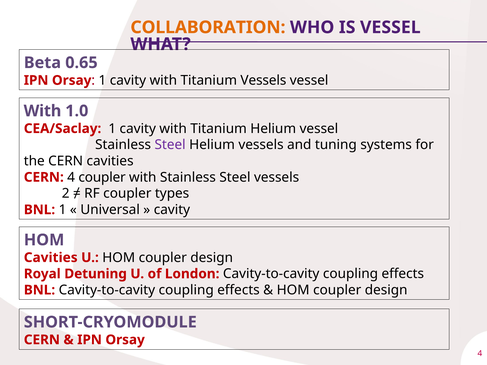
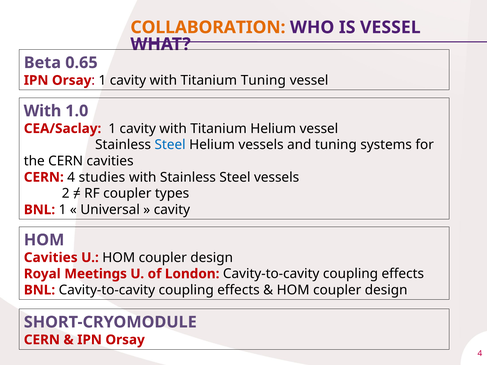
Titanium Vessels: Vessels -> Tuning (263, 80)
Steel colour: purple -> blue (170, 145)
4 coupler: coupler -> studies (102, 177)
Detuning: Detuning -> Meetings (96, 274)
